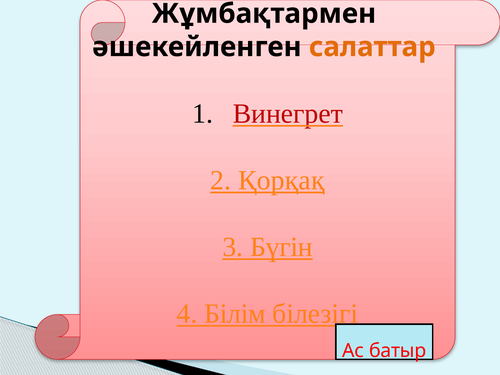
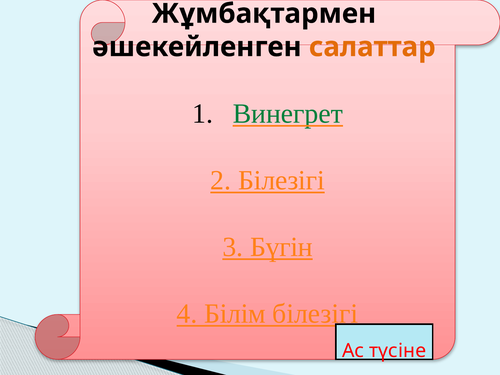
Винегрет colour: red -> green (288, 114)
2 Қорқақ: Қорқақ -> Білезігі (281, 180)
батыр: батыр -> түсіне (398, 351)
